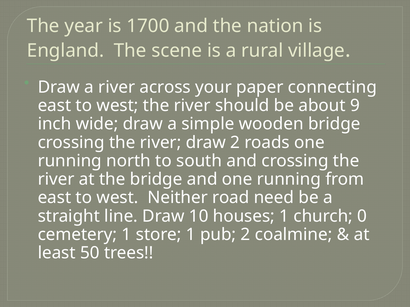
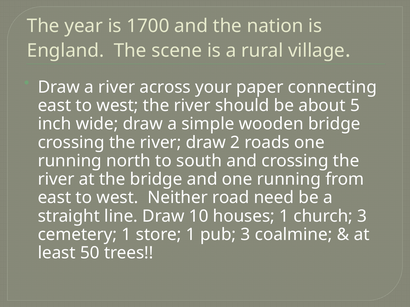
9: 9 -> 5 (355, 106)
church 0: 0 -> 3 (362, 216)
pub 2: 2 -> 3 (245, 235)
